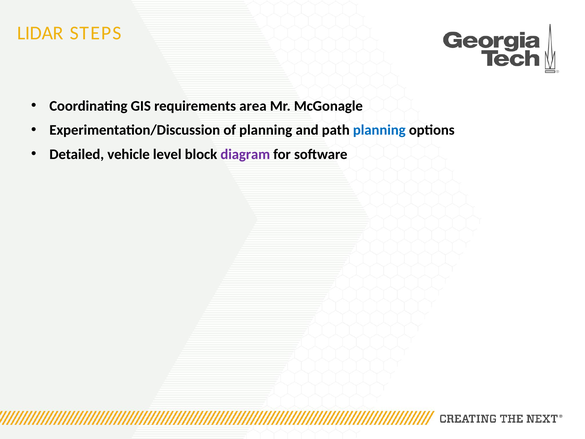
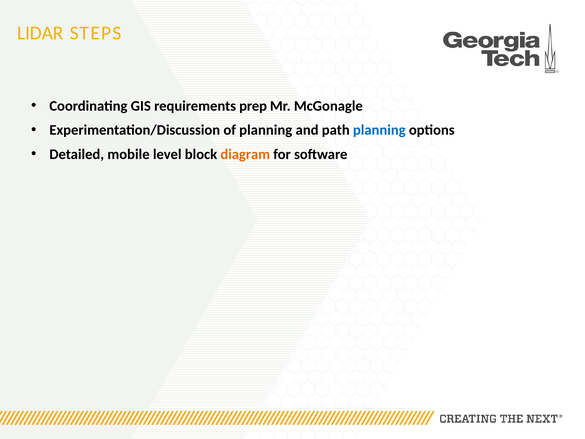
area: area -> prep (253, 106)
vehicle: vehicle -> mobile (128, 154)
diagram colour: purple -> orange (245, 154)
